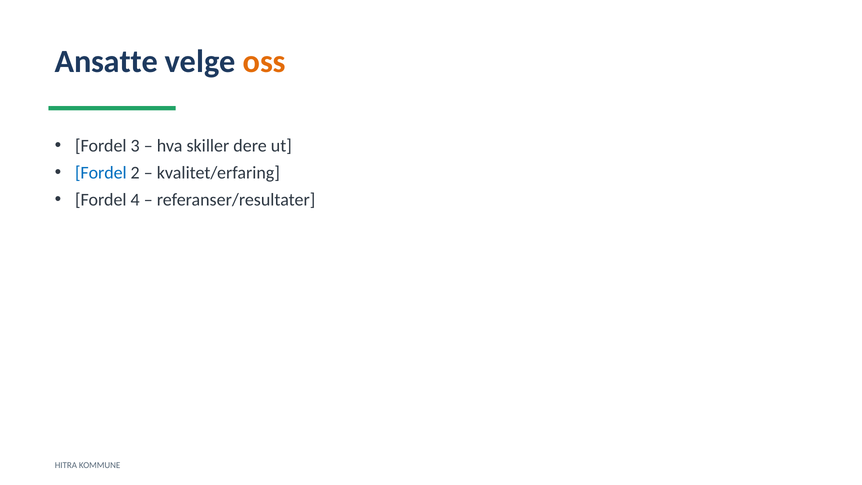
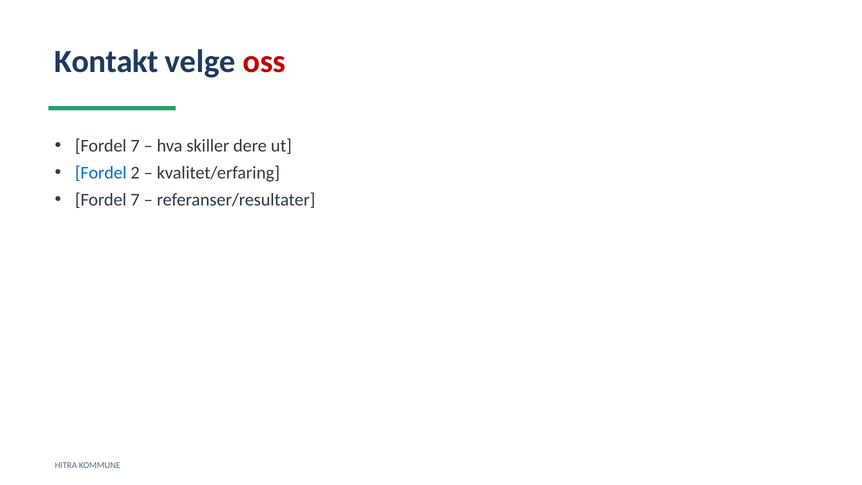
Ansatte: Ansatte -> Kontakt (106, 62)
oss colour: orange -> red (264, 62)
3: 3 -> 7 (135, 146)
4: 4 -> 7 (135, 200)
